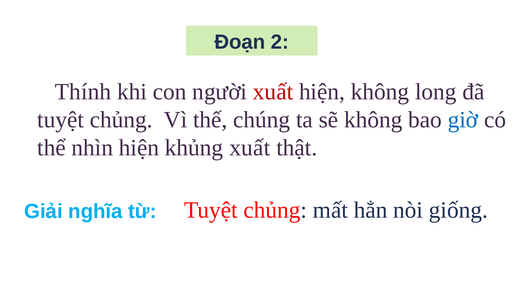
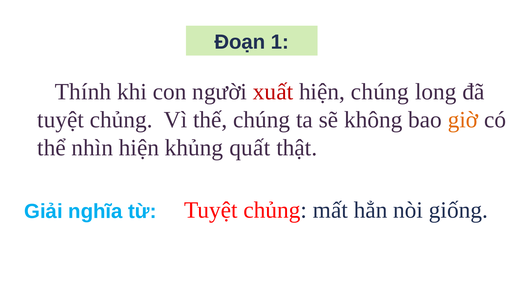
2: 2 -> 1 (280, 42)
hiện không: không -> chúng (380, 92)
giờ colour: blue -> orange (463, 120)
khủng xuất: xuất -> quất (250, 148)
